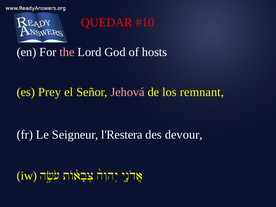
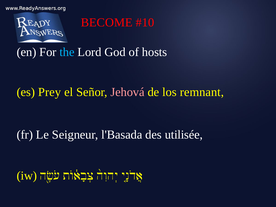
QUEDAR: QUEDAR -> BECOME (107, 22)
the colour: pink -> light blue (67, 52)
l'Restera: l'Restera -> l'Basada (122, 135)
devour: devour -> utilisée (184, 135)
